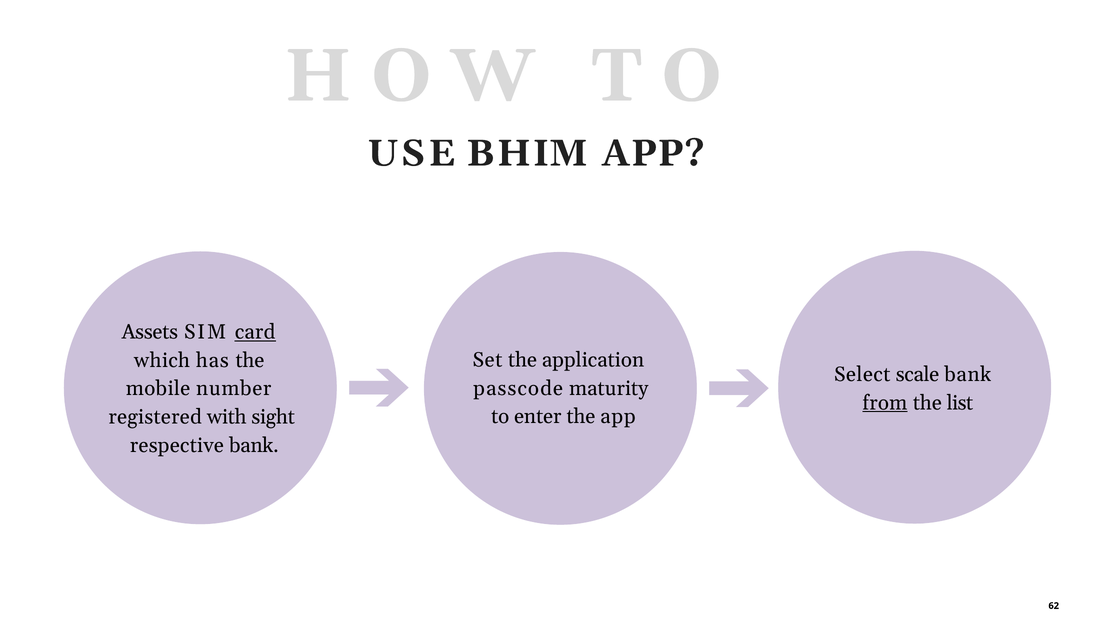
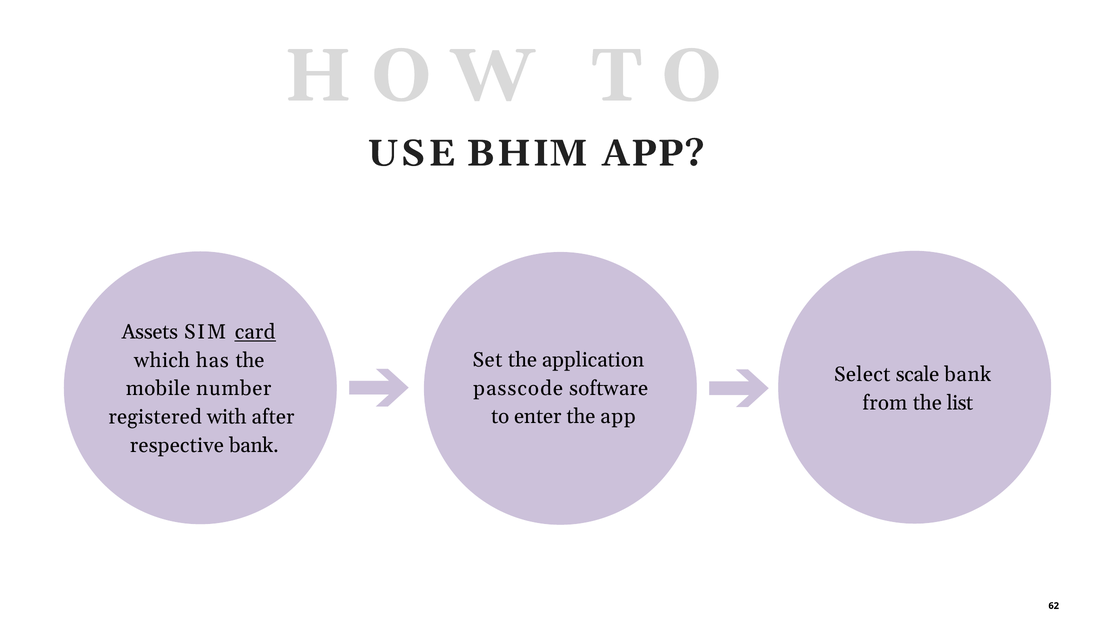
maturity: maturity -> software (609, 388)
from underline: present -> none (885, 403)
sight: sight -> after (273, 417)
